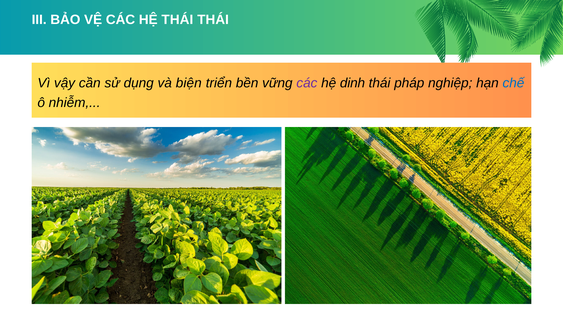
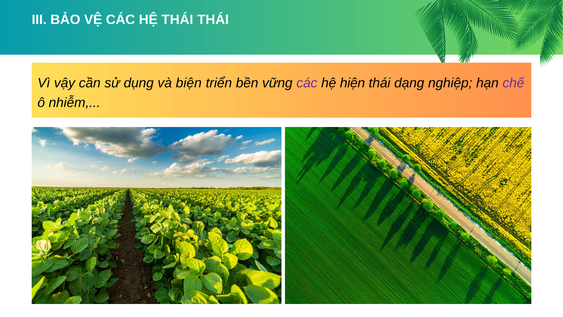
dinh: dinh -> hiện (353, 83)
pháp: pháp -> dạng (409, 83)
chế colour: blue -> purple (513, 83)
